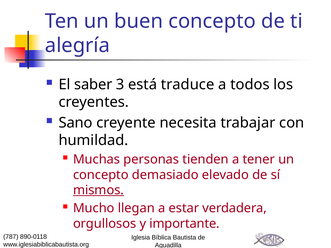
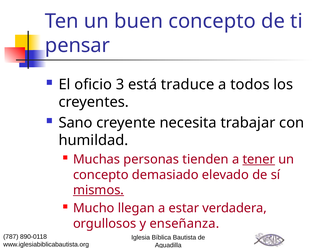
alegría: alegría -> pensar (78, 46)
saber: saber -> oficio (93, 85)
tener underline: none -> present (259, 159)
importante: importante -> enseñanza (184, 224)
